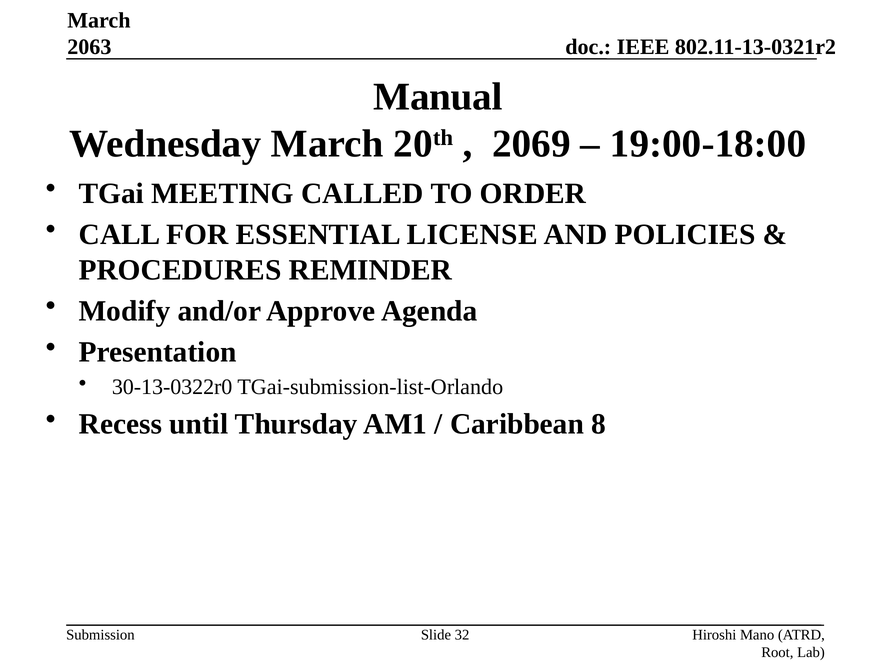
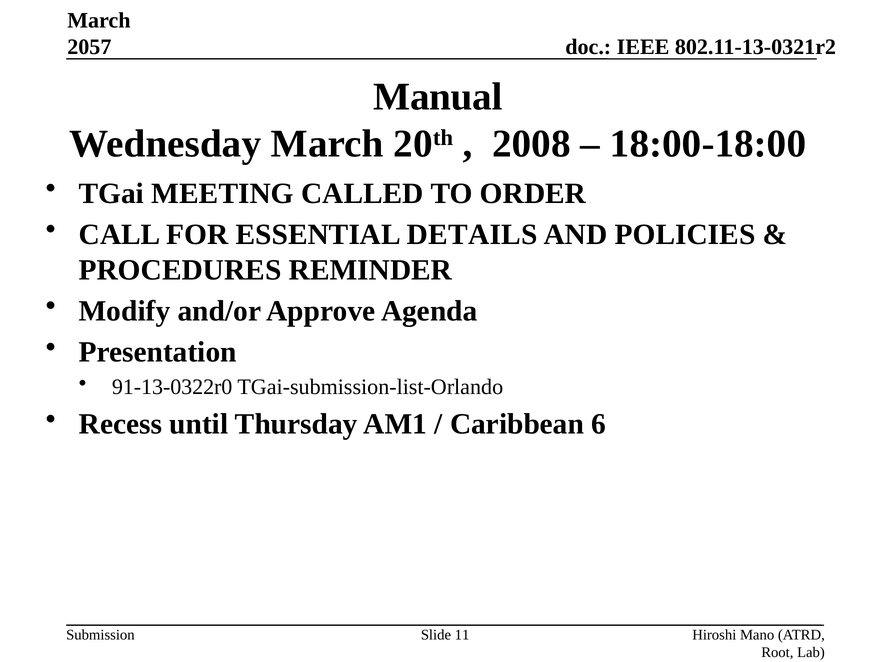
2063: 2063 -> 2057 (89, 47)
2069: 2069 -> 2008 (531, 144)
19:00-18:00: 19:00-18:00 -> 18:00-18:00 (708, 144)
LICENSE: LICENSE -> DETAILS (472, 235)
30-13-0322r0: 30-13-0322r0 -> 91-13-0322r0 (172, 387)
8: 8 -> 6 (599, 424)
32: 32 -> 11 (462, 635)
